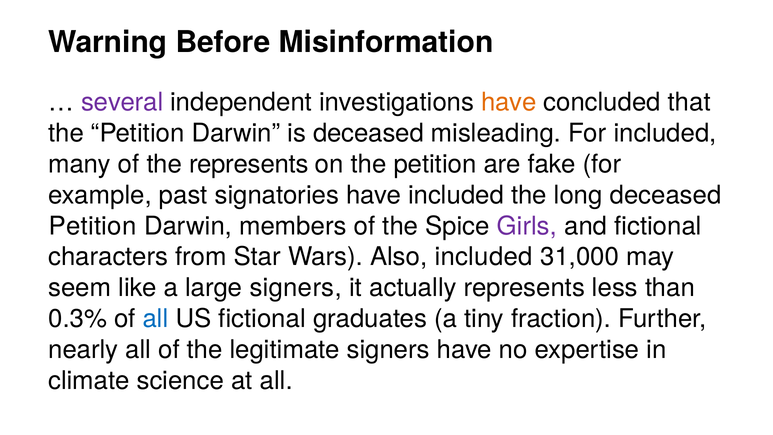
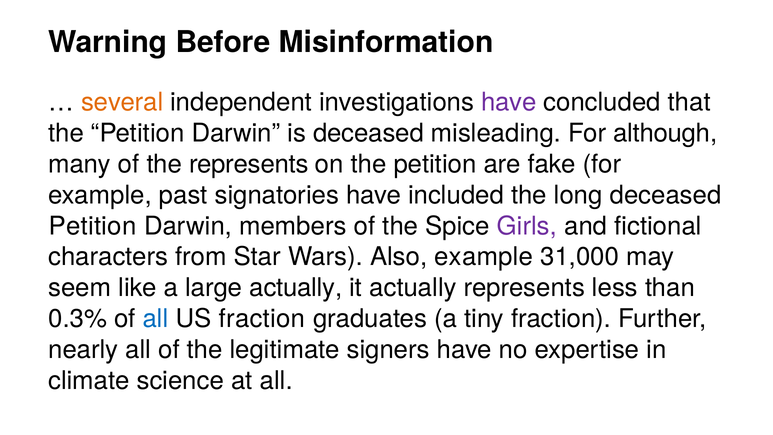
several colour: purple -> orange (122, 102)
have colour: orange -> purple (509, 102)
For included: included -> although (665, 133)
Also included: included -> example (484, 257)
large signers: signers -> actually (296, 288)
US fictional: fictional -> fraction (262, 319)
